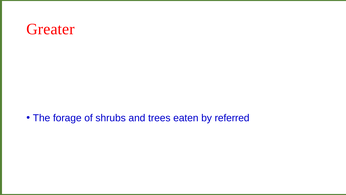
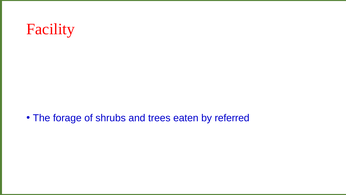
Greater: Greater -> Facility (51, 29)
